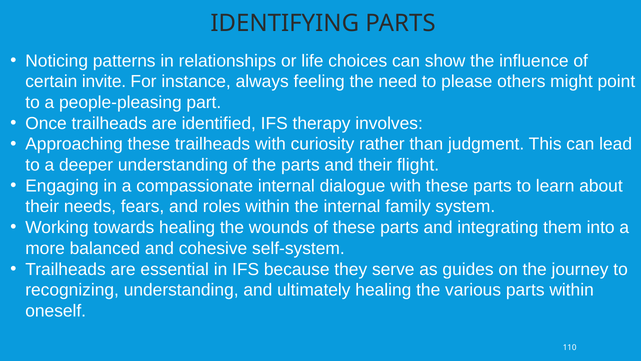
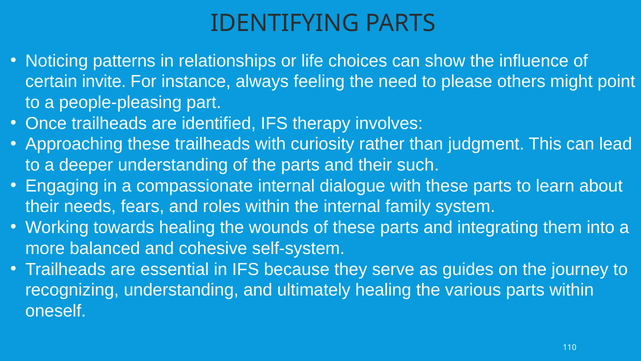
flight: flight -> such (418, 165)
